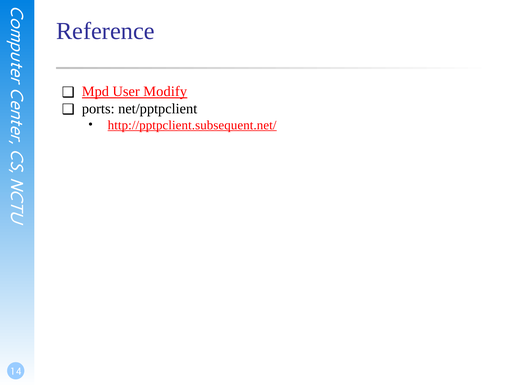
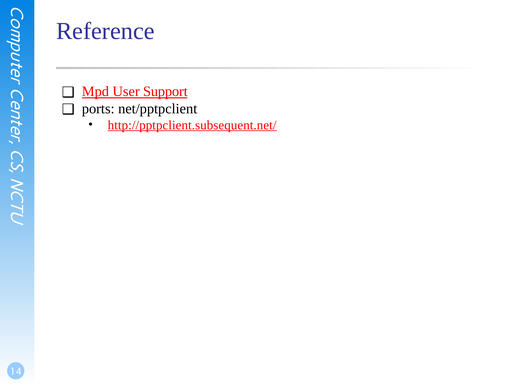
Modify: Modify -> Support (165, 91)
